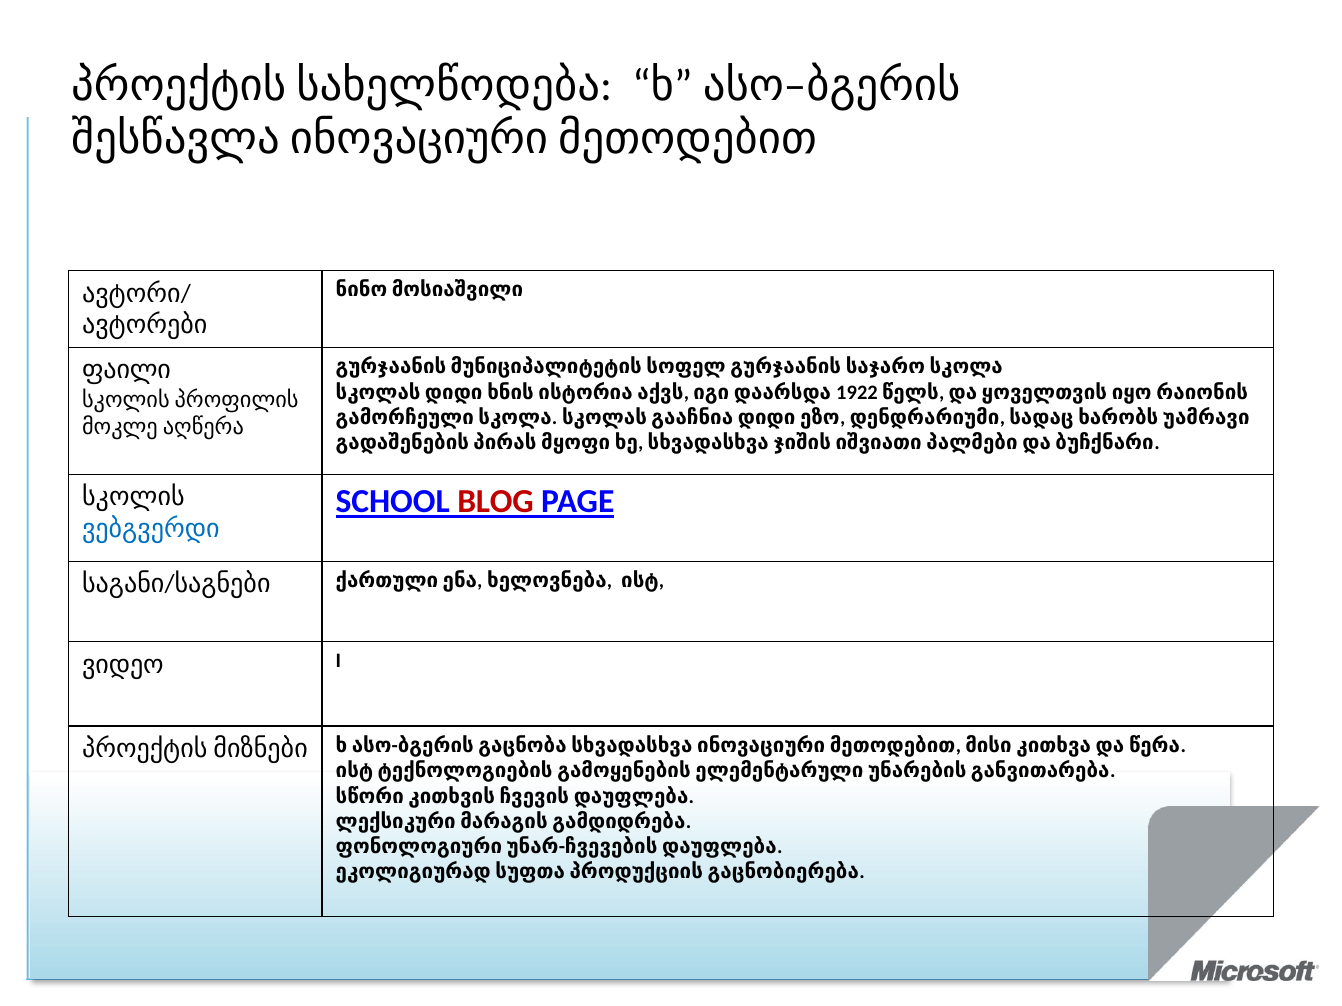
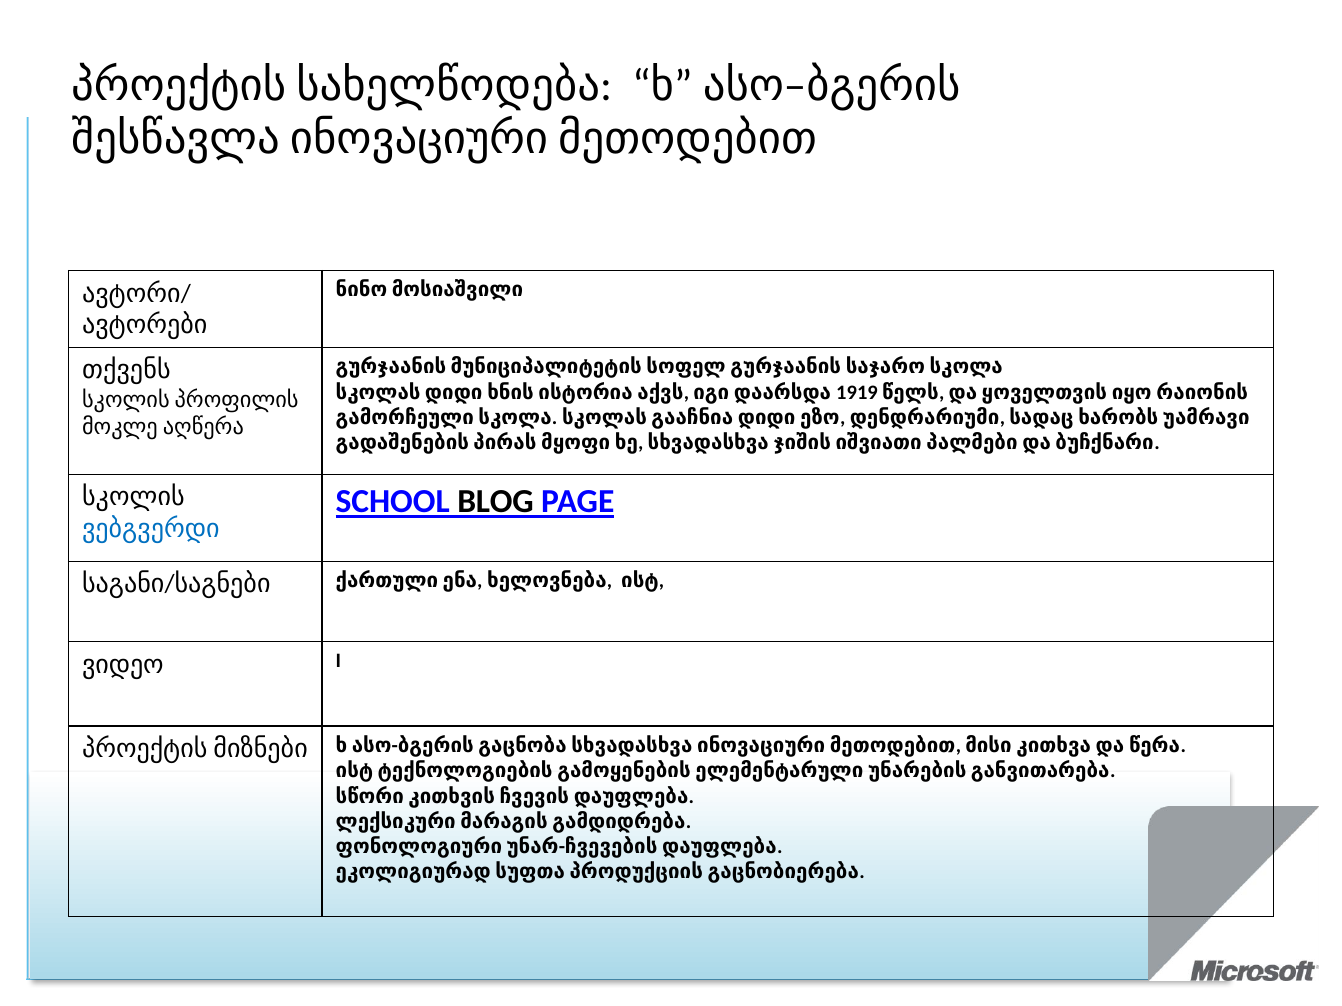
ფაილი: ფაილი -> თქვენს (126, 371)
1922: 1922 -> 1919 (857, 393)
BLOG colour: red -> black (496, 502)
